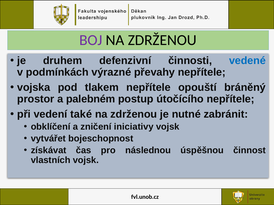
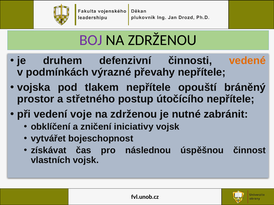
vedené colour: blue -> orange (247, 61)
palebném: palebném -> střetného (91, 99)
také: také -> voje (81, 114)
